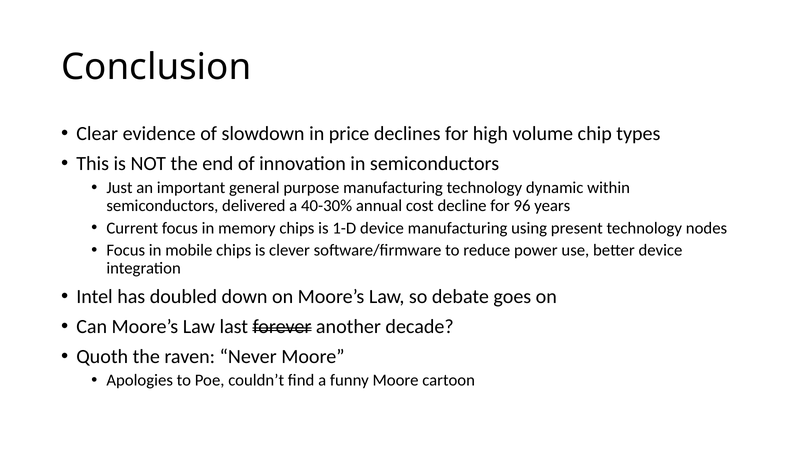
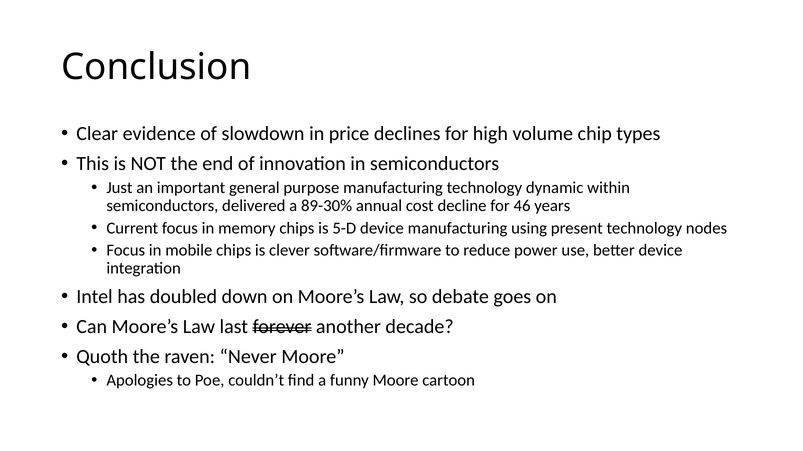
40-30%: 40-30% -> 89-30% (327, 206)
96: 96 -> 46 (522, 206)
1-D: 1-D -> 5-D (344, 228)
